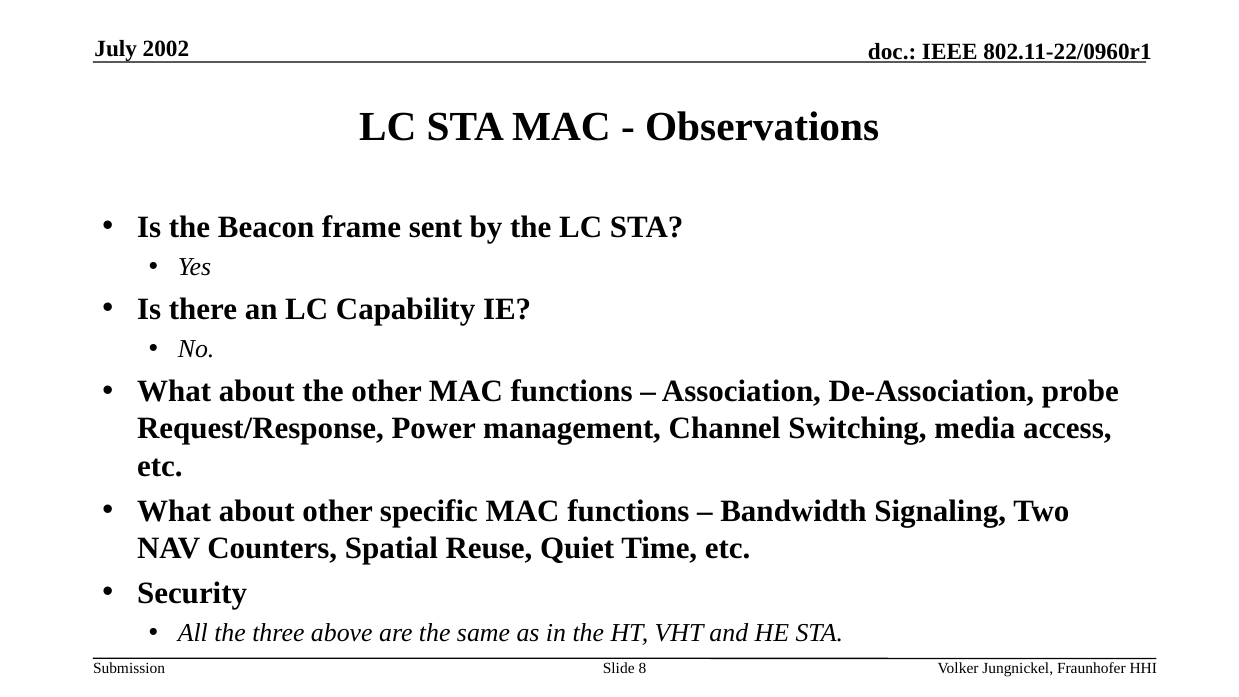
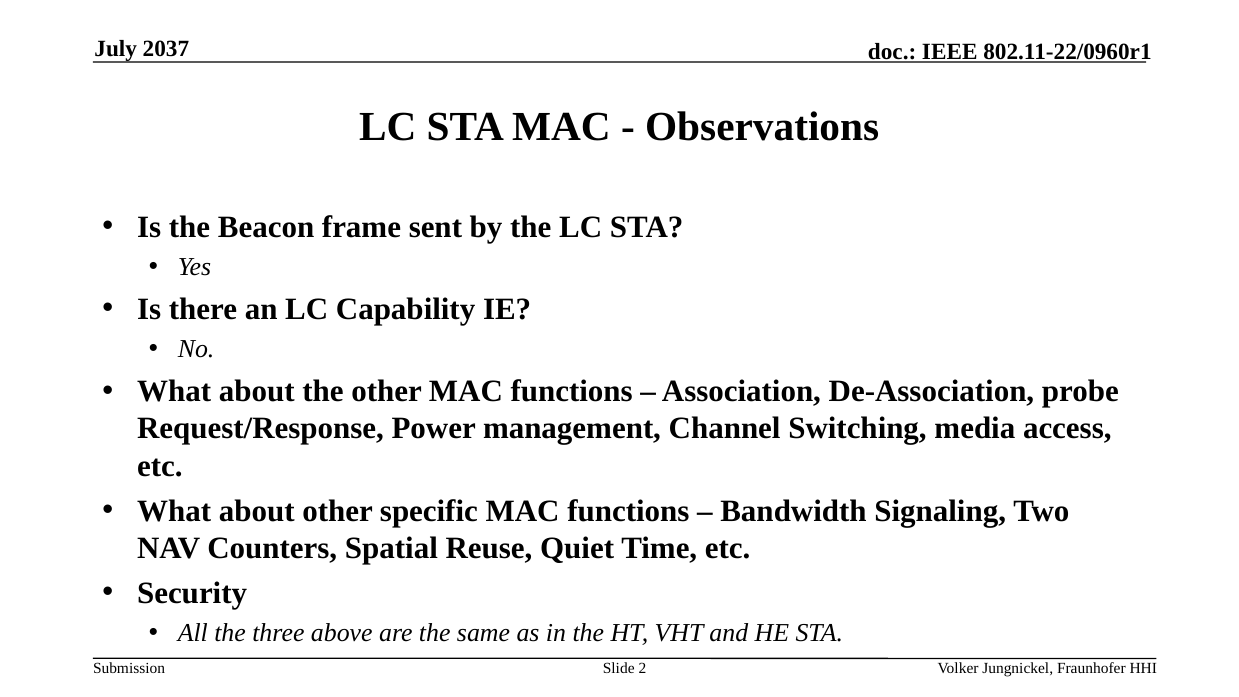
2002: 2002 -> 2037 (166, 49)
8: 8 -> 2 (642, 668)
